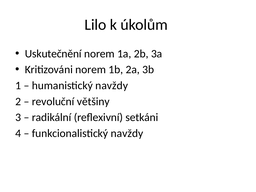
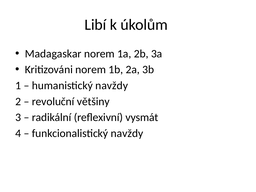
Lilo: Lilo -> Libí (95, 25)
Uskutečnění: Uskutečnění -> Madagaskar (53, 54)
setkáni: setkáni -> vysmát (142, 117)
